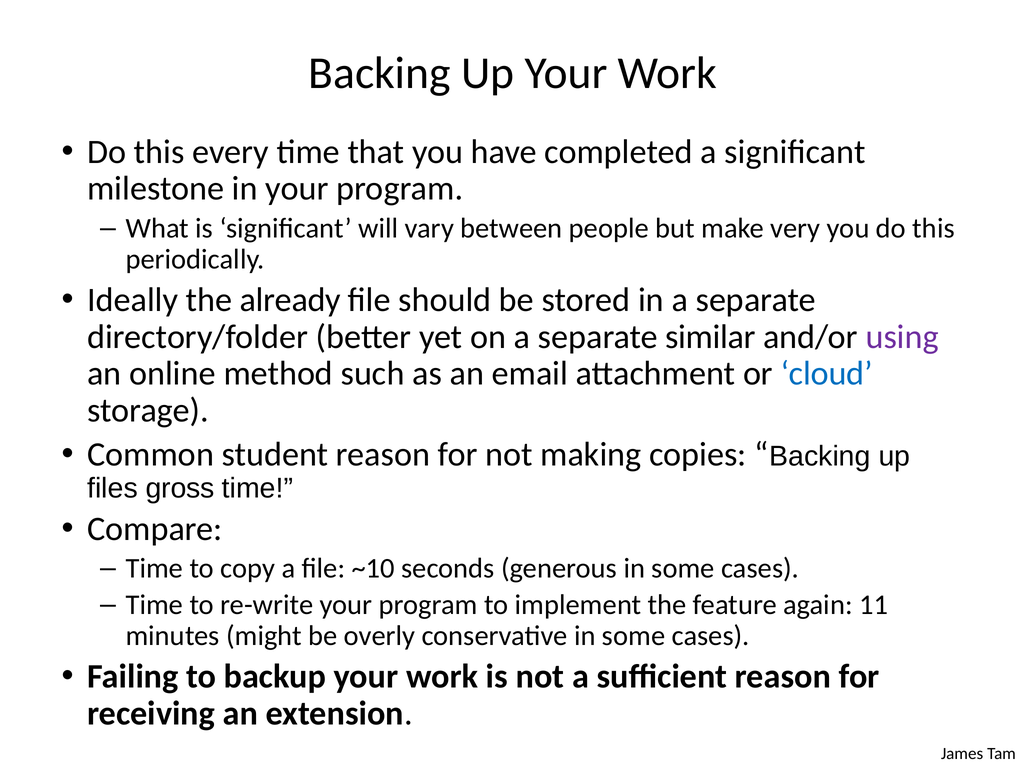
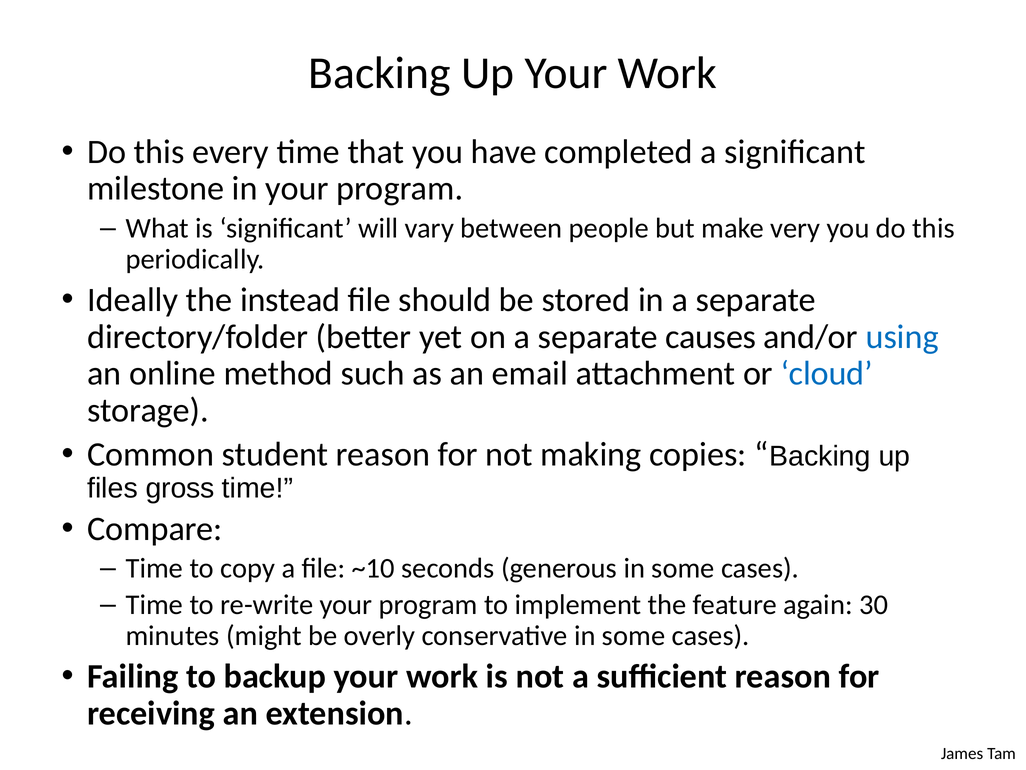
already: already -> instead (290, 300)
similar: similar -> causes (711, 336)
using colour: purple -> blue (902, 336)
11: 11 -> 30 (874, 605)
